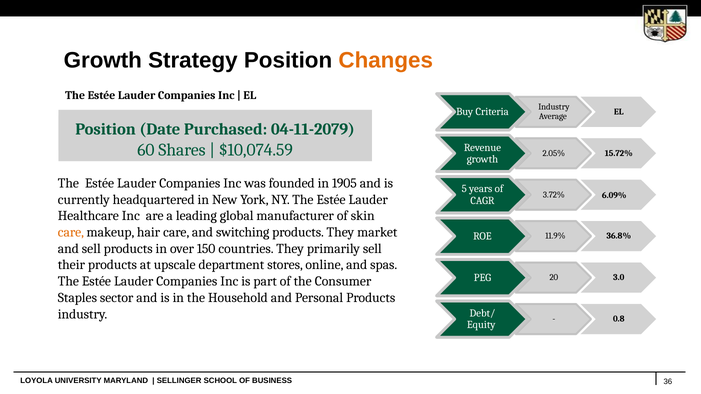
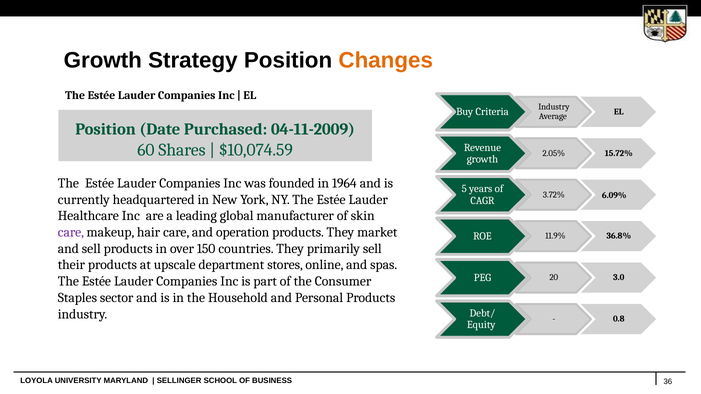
04-11-2079: 04-11-2079 -> 04-11-2009 (313, 130)
1905: 1905 -> 1964 (344, 183)
care colour: orange -> purple (71, 232)
switching: switching -> operation (243, 232)
